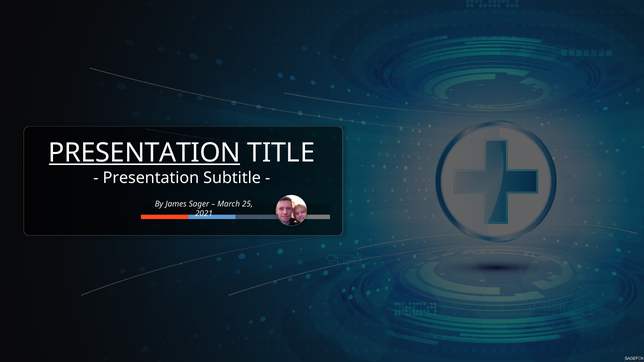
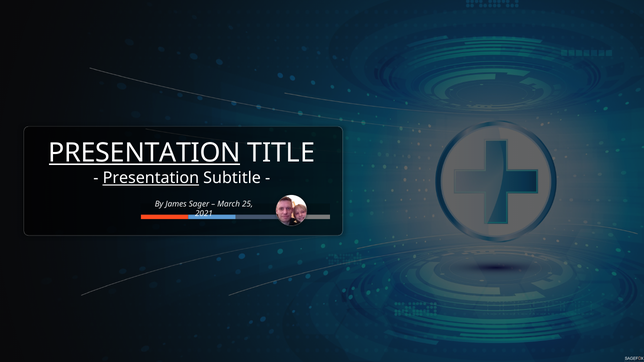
Presentation underline: none -> present (151, 178)
